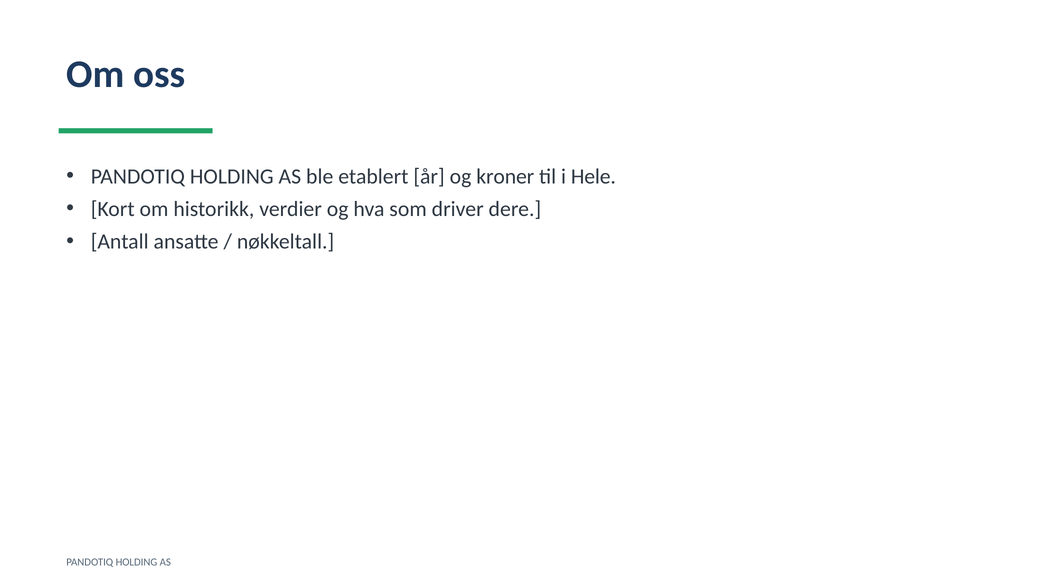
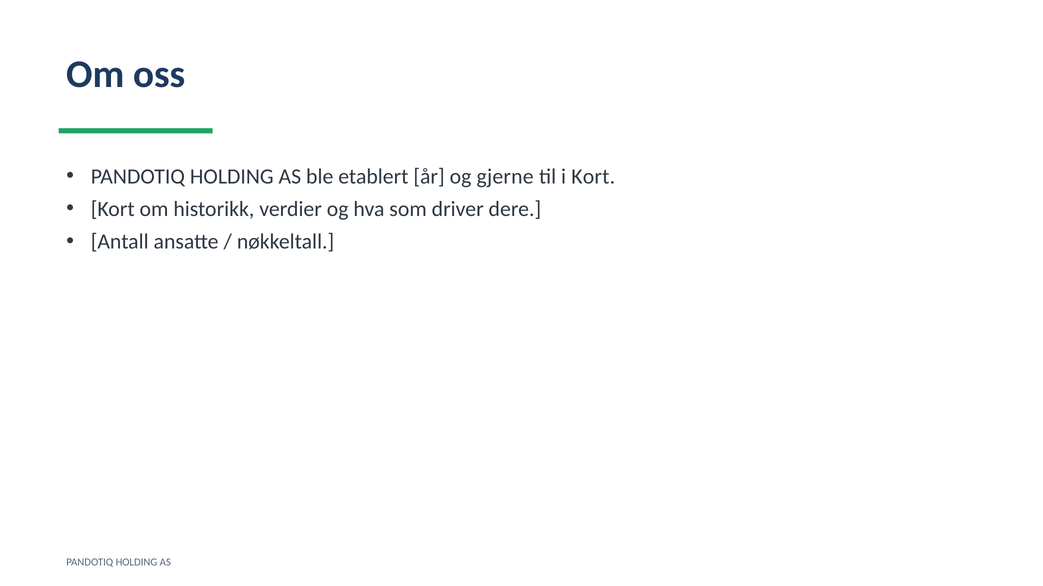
kroner: kroner -> gjerne (505, 177)
i Hele: Hele -> Kort (593, 177)
